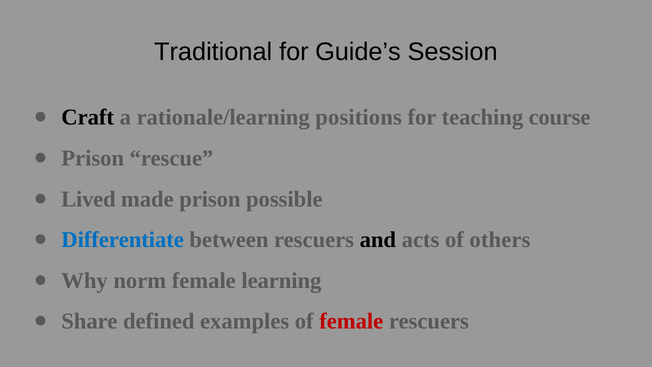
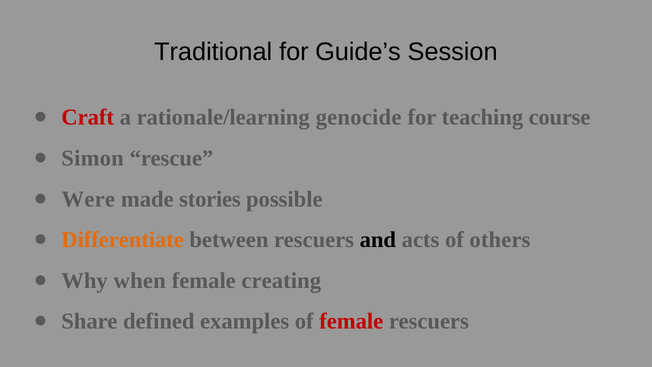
Craft colour: black -> red (88, 117)
positions: positions -> genocide (359, 117)
Prison: Prison -> Simon (93, 158)
Lived: Lived -> Were (88, 199)
made prison: prison -> stories (210, 199)
Differentiate colour: blue -> orange (123, 240)
norm: norm -> when (140, 280)
learning: learning -> creating (281, 280)
